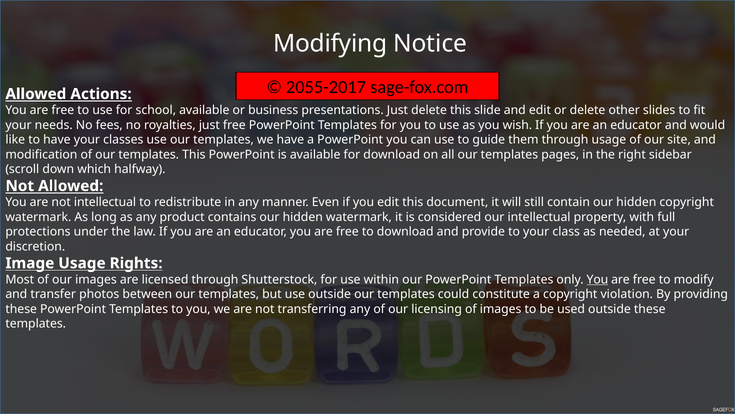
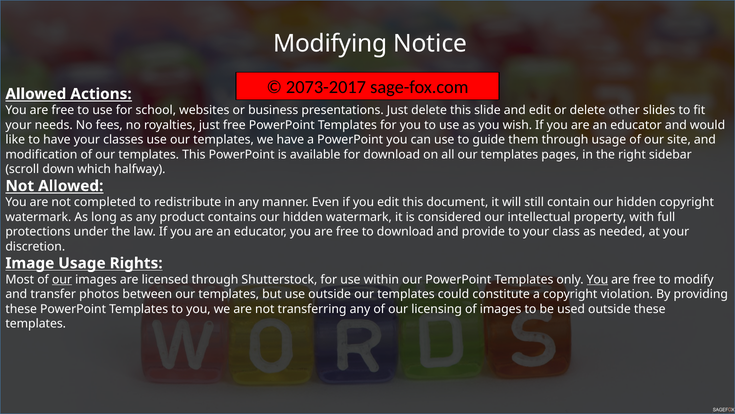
2055-2017: 2055-2017 -> 2073-2017 (326, 87)
school available: available -> websites (204, 110)
not intellectual: intellectual -> completed (105, 202)
our underline: none -> present (62, 279)
